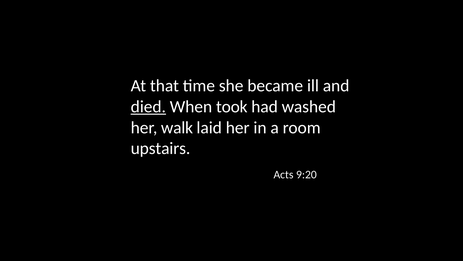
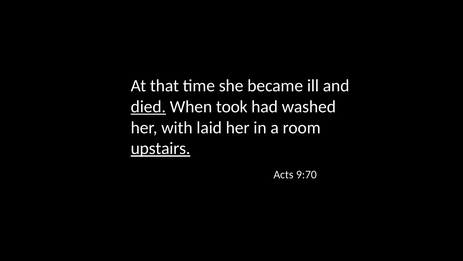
walk: walk -> with (177, 127)
upstairs underline: none -> present (161, 148)
9:20: 9:20 -> 9:70 (306, 174)
